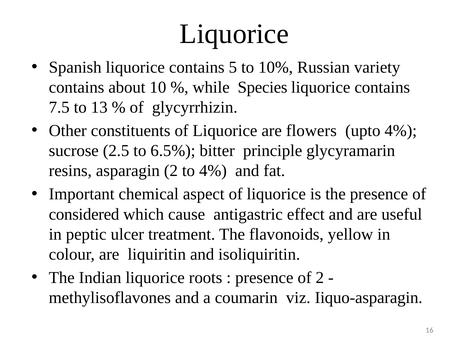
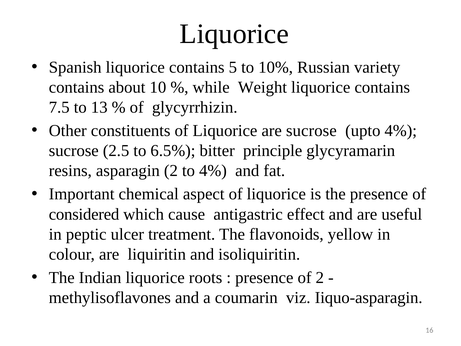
Species: Species -> Weight (262, 87)
are flowers: flowers -> sucrose (311, 131)
